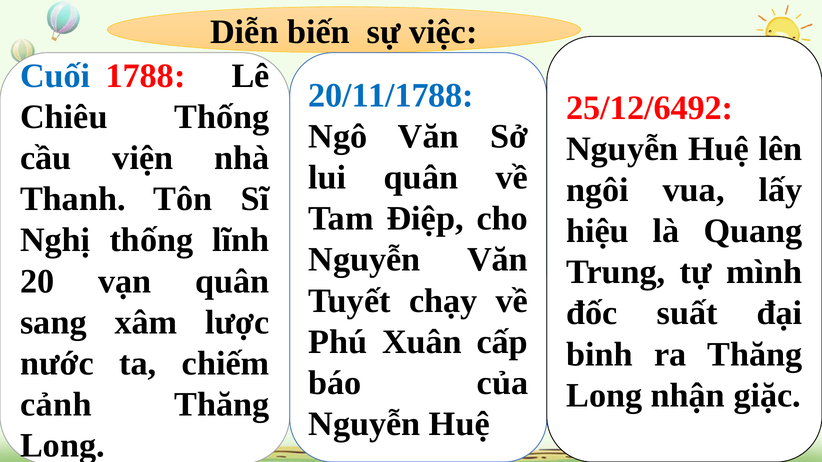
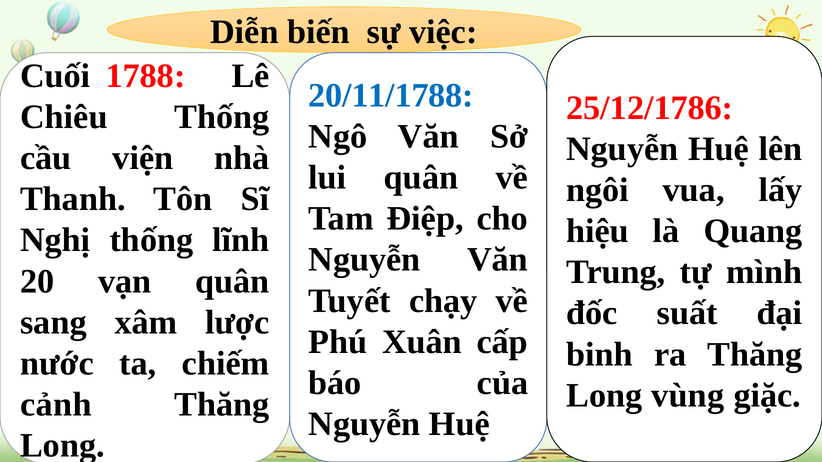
Cuối colour: blue -> black (55, 76)
25/12/6492: 25/12/6492 -> 25/12/1786 (650, 108)
nhận: nhận -> vùng (688, 396)
